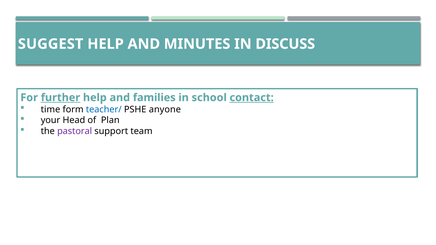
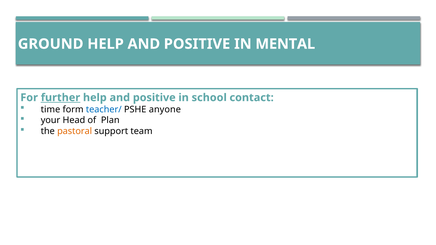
SUGGEST: SUGGEST -> GROUND (51, 44)
MINUTES: MINUTES -> POSITIVE (197, 44)
DISCUSS: DISCUSS -> MENTAL (285, 44)
families: families -> positive (154, 98)
contact underline: present -> none (252, 98)
pastoral colour: purple -> orange (75, 131)
